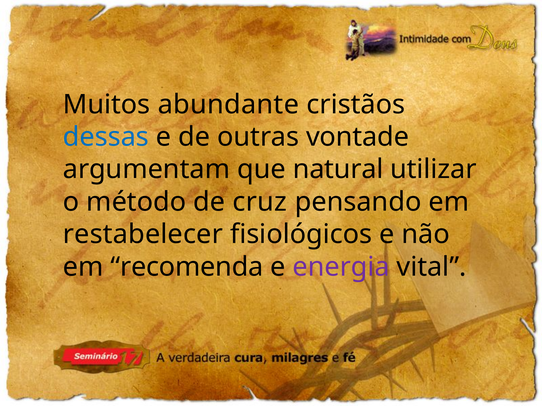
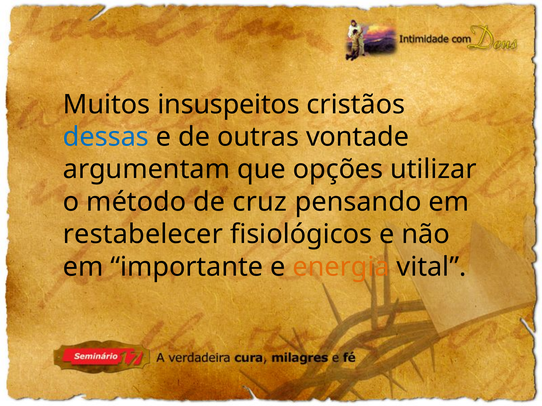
abundante: abundante -> insuspeitos (229, 105)
natural: natural -> opções (338, 170)
recomenda: recomenda -> importante (187, 267)
energia colour: purple -> orange (341, 267)
